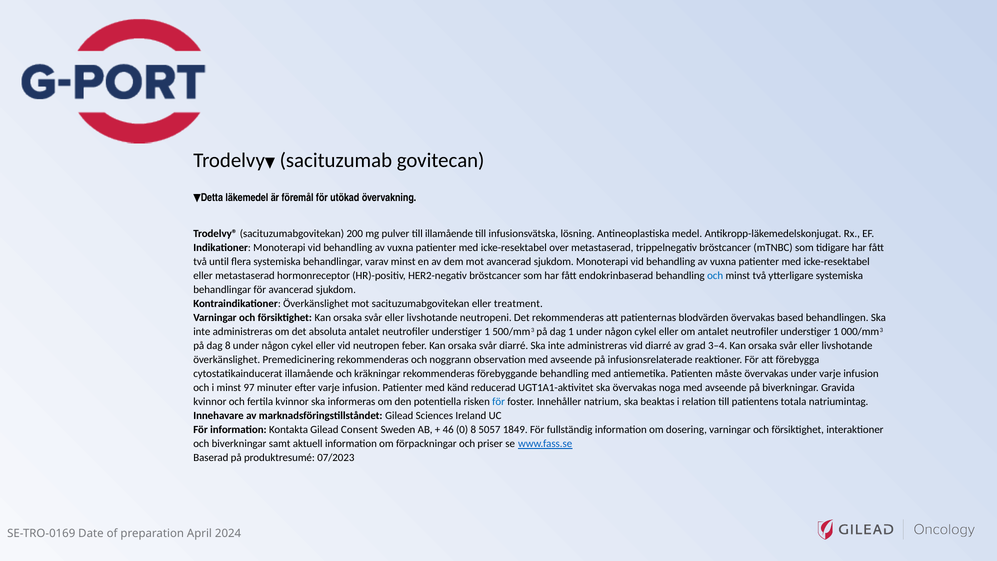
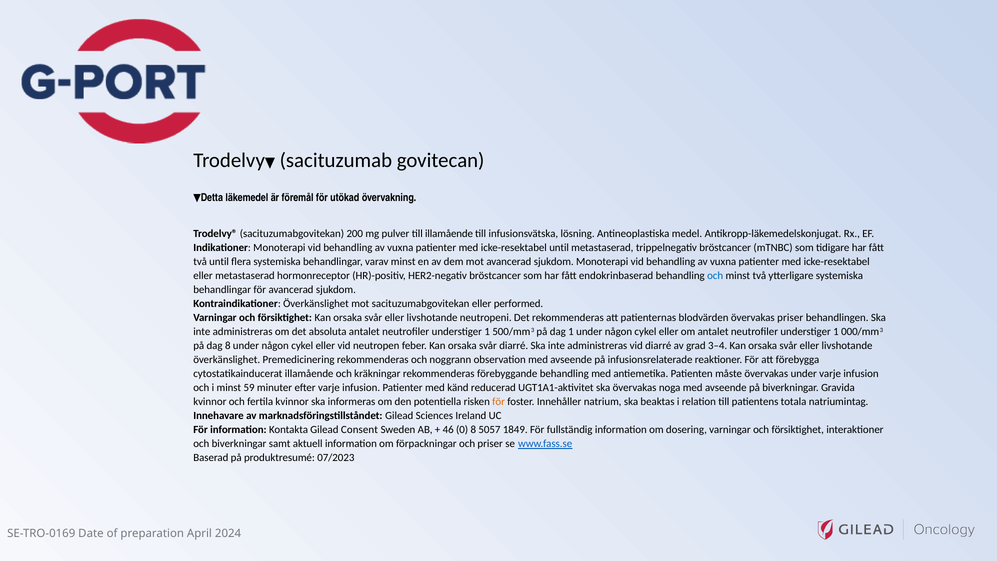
icke-resektabel over: over -> until (559, 248)
treatment: treatment -> performed (518, 304)
övervakas based: based -> priser (790, 318)
97: 97 -> 59 (249, 388)
för colour: blue -> orange (499, 402)
